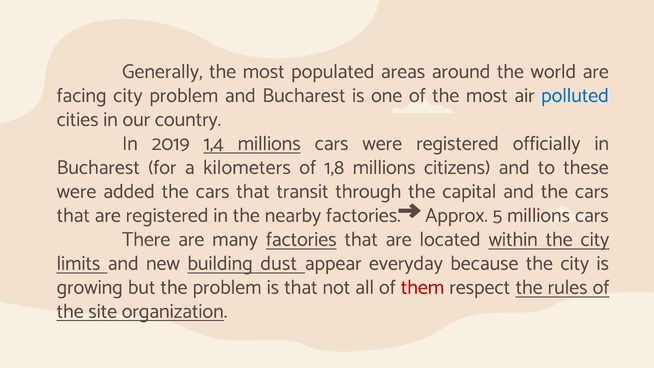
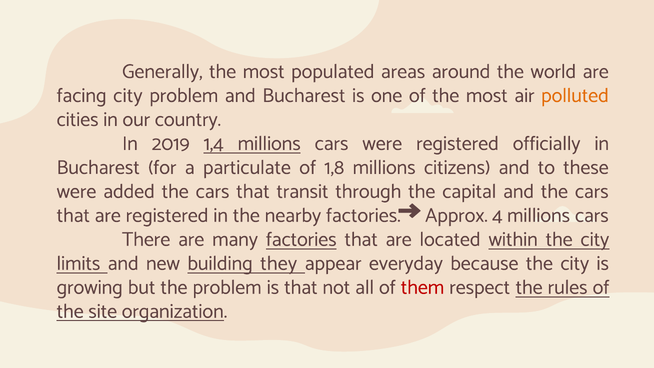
polluted colour: blue -> orange (575, 95)
kilometers: kilometers -> particulate (247, 167)
5: 5 -> 4 (497, 215)
dust: dust -> they (279, 263)
